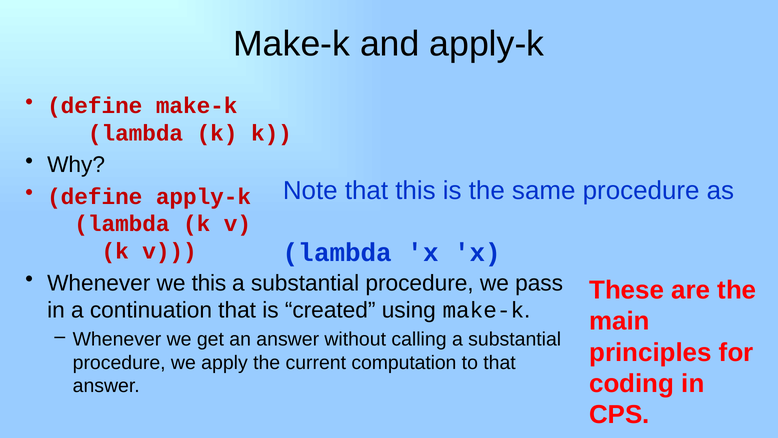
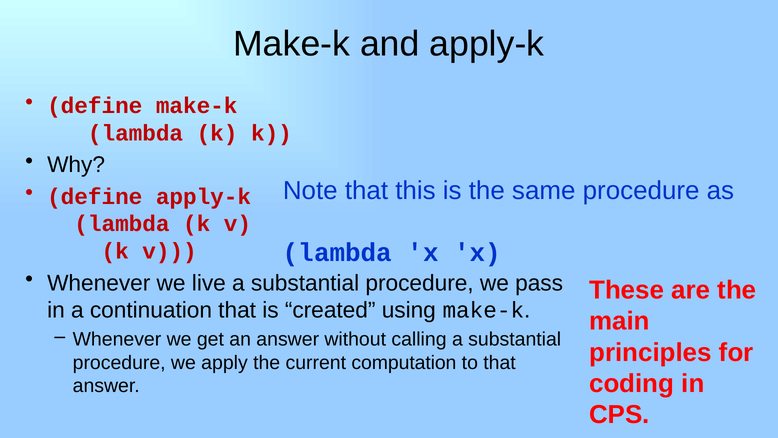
we this: this -> live (209, 283)
